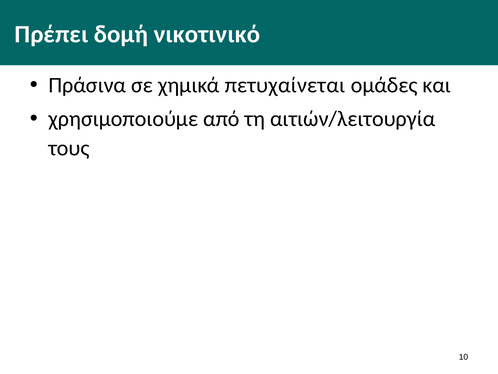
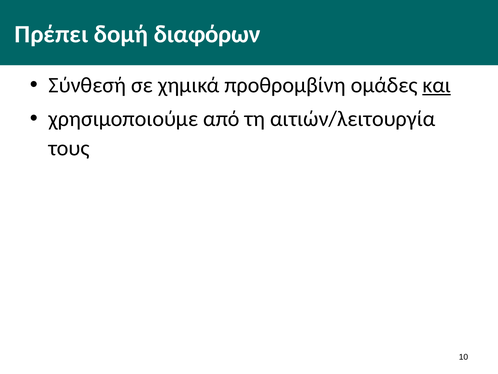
νικοτινικό: νικοτινικό -> διαφόρων (207, 34)
Πράσινα: Πράσινα -> Σύνθεσή (87, 85)
πετυχαίνεται: πετυχαίνεται -> προθρομβίνη (285, 85)
και underline: none -> present (437, 85)
